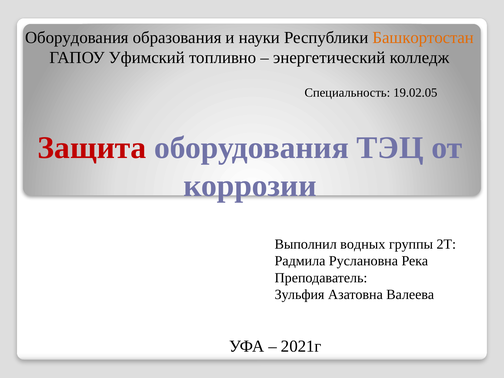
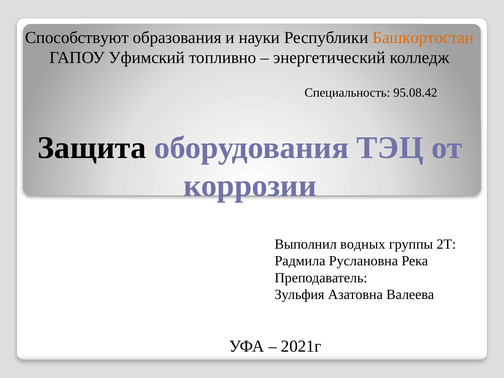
Оборудования: Оборудования -> Способствуют (77, 38)
19.02.05: 19.02.05 -> 95.08.42 (415, 93)
Защита colour: red -> black (92, 148)
